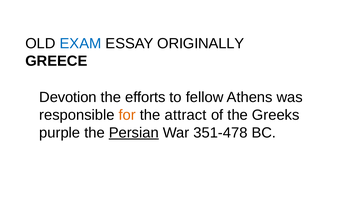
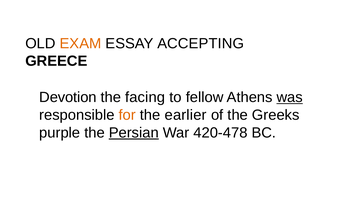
EXAM colour: blue -> orange (81, 43)
ORIGINALLY: ORIGINALLY -> ACCEPTING (201, 43)
efforts: efforts -> facing (145, 97)
was underline: none -> present (290, 97)
attract: attract -> earlier (186, 115)
351-478: 351-478 -> 420-478 (220, 133)
